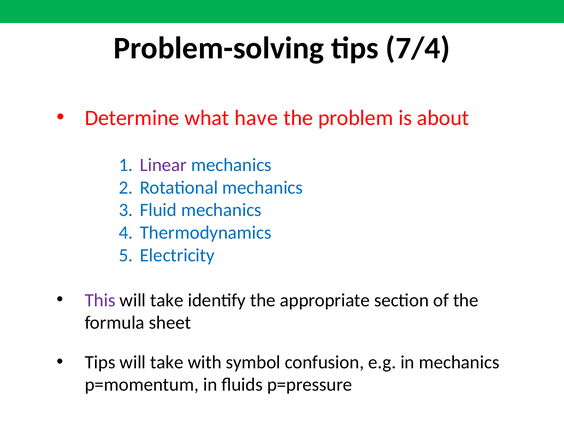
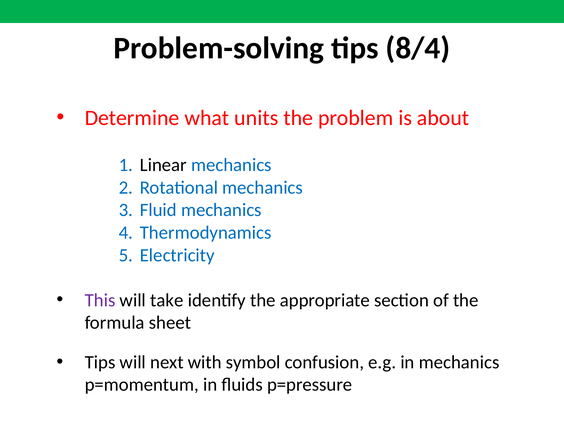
7/4: 7/4 -> 8/4 (418, 48)
have: have -> units (256, 118)
Linear colour: purple -> black (163, 165)
take: take -> next (167, 362)
